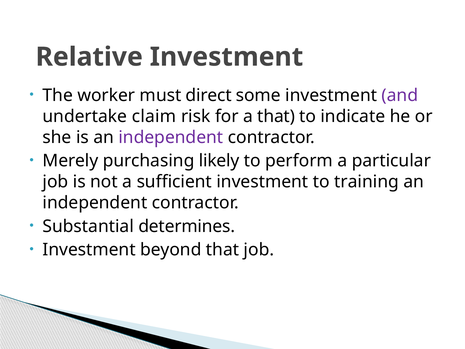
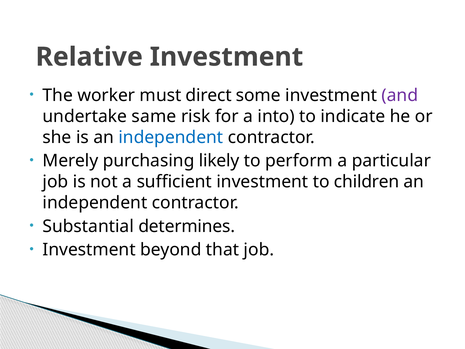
claim: claim -> same (154, 116)
a that: that -> into (276, 116)
independent colour: purple -> blue (171, 137)
training: training -> children (367, 182)
